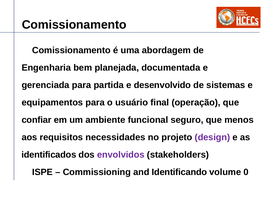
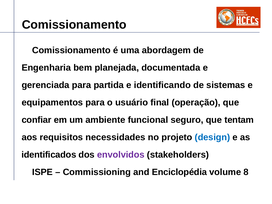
desenvolvido: desenvolvido -> identificando (162, 85)
menos: menos -> tentam (239, 120)
design colour: purple -> blue (212, 137)
Identificando: Identificando -> Enciclopédia (179, 172)
0: 0 -> 8 (246, 172)
